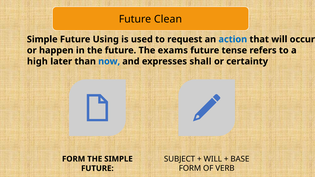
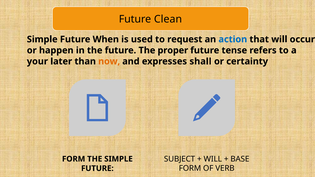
Using: Using -> When (106, 39)
exams: exams -> proper (173, 50)
high: high -> your (37, 61)
now colour: blue -> orange (109, 61)
